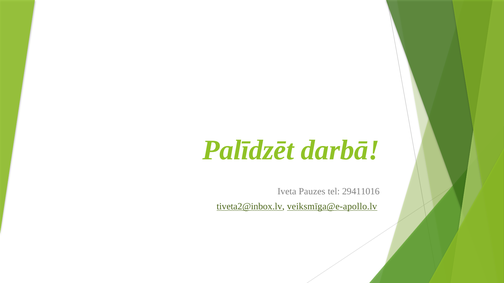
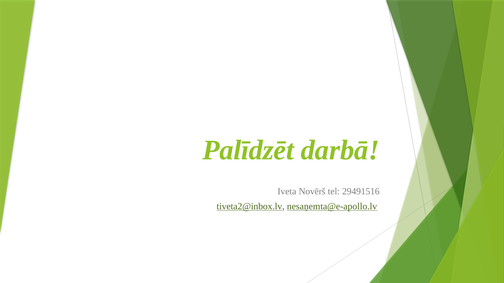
Pauzes: Pauzes -> Novērš (312, 192)
29411016: 29411016 -> 29491516 (361, 192)
veiksmīga@e-apollo.lv: veiksmīga@e-apollo.lv -> nesaņemta@e-apollo.lv (332, 207)
